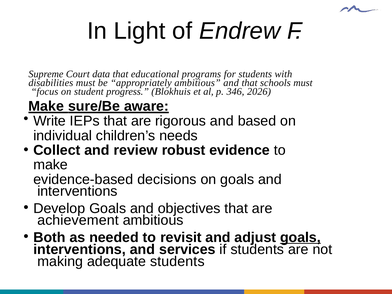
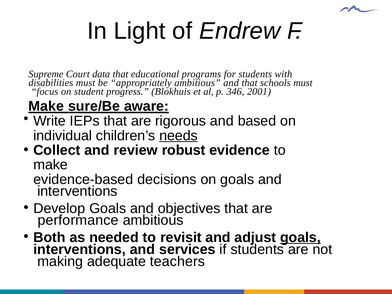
2026: 2026 -> 2001 (259, 91)
needs underline: none -> present (178, 136)
achievement: achievement -> performance (78, 220)
adequate students: students -> teachers (177, 261)
